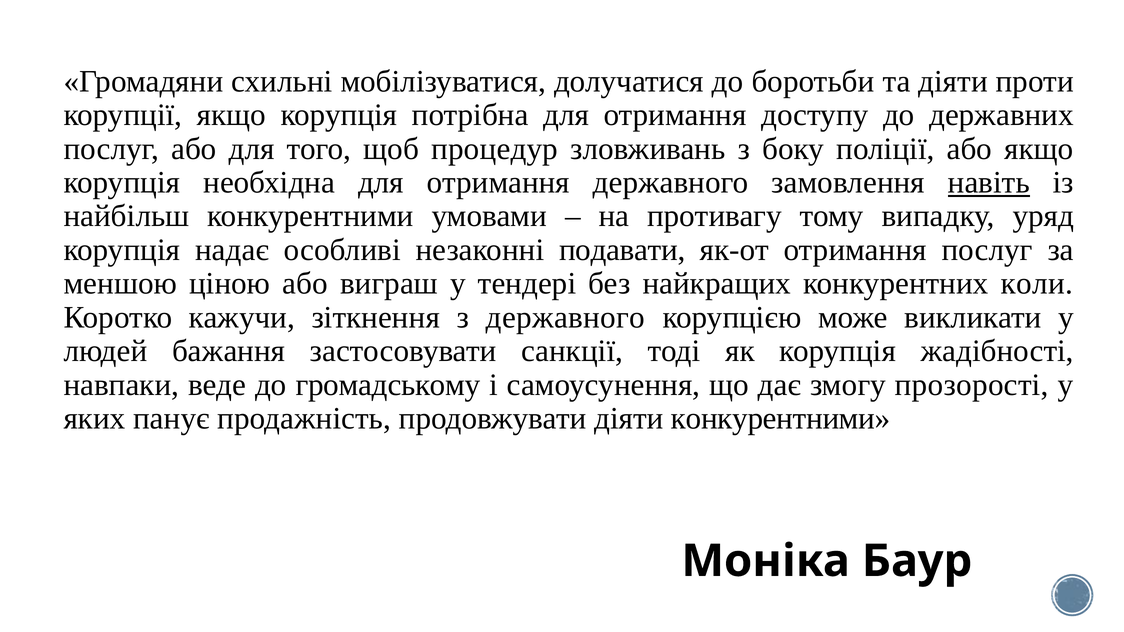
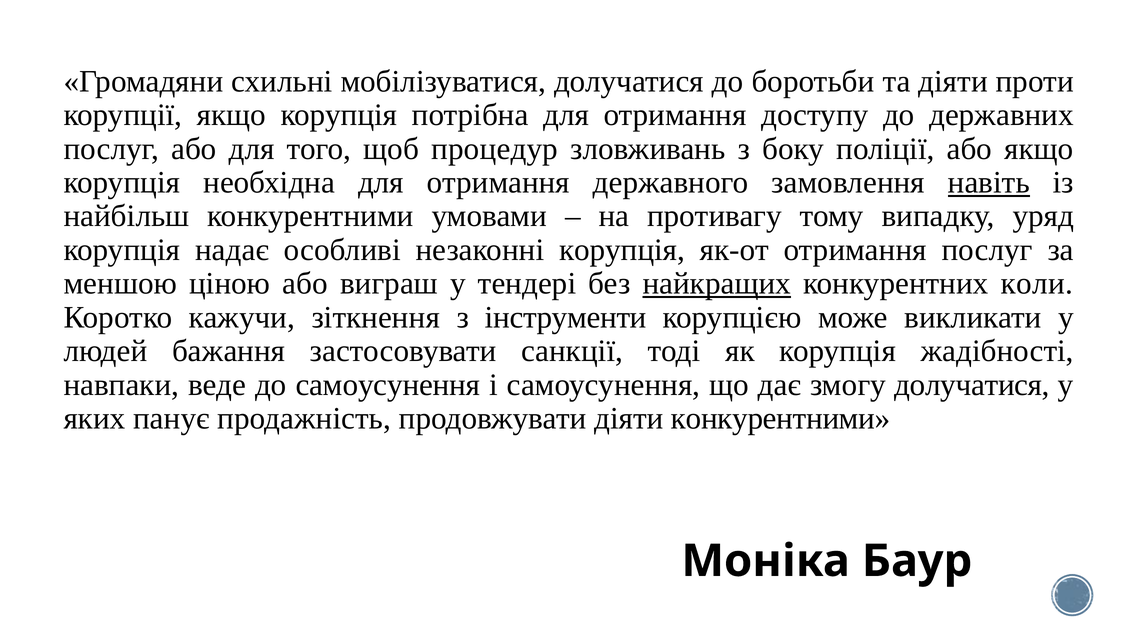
незаконні подавати: подавати -> корупція (622, 250)
найкращих underline: none -> present (717, 284)
з державного: державного -> інструменти (566, 317)
до громадському: громадському -> самоусунення (388, 385)
змогу прозорості: прозорості -> долучатися (972, 385)
